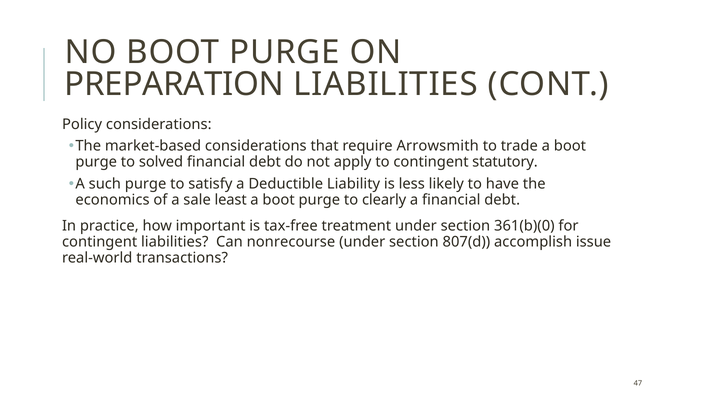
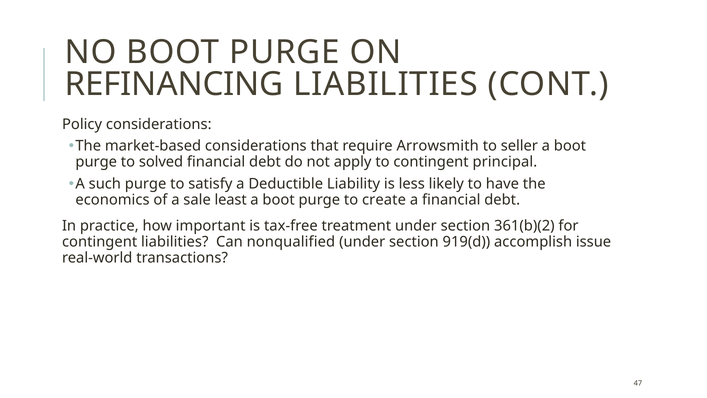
PREPARATION: PREPARATION -> REFINANCING (174, 84)
trade: trade -> seller (519, 146)
statutory: statutory -> principal (505, 162)
clearly: clearly -> create (384, 200)
361(b)(0: 361(b)(0 -> 361(b)(2 (524, 226)
nonrecourse: nonrecourse -> nonqualified (291, 242)
807(d: 807(d -> 919(d (466, 242)
